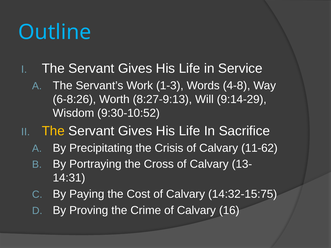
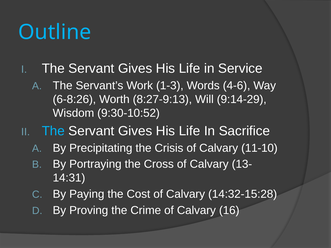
4-8: 4-8 -> 4-6 (237, 86)
The colour: yellow -> light blue (53, 131)
11-62: 11-62 -> 11-10 (259, 148)
14:32-15:75: 14:32-15:75 -> 14:32-15:28 (243, 194)
